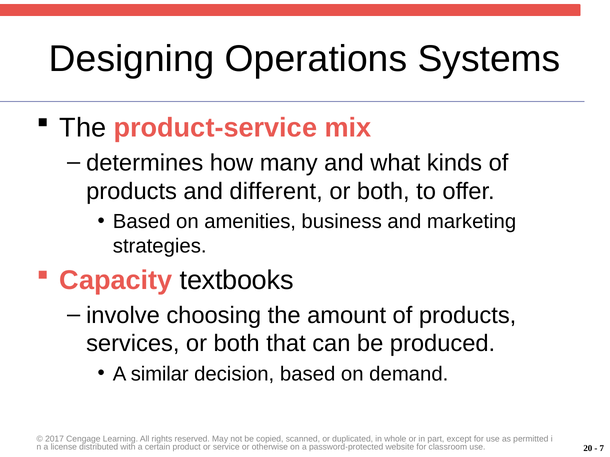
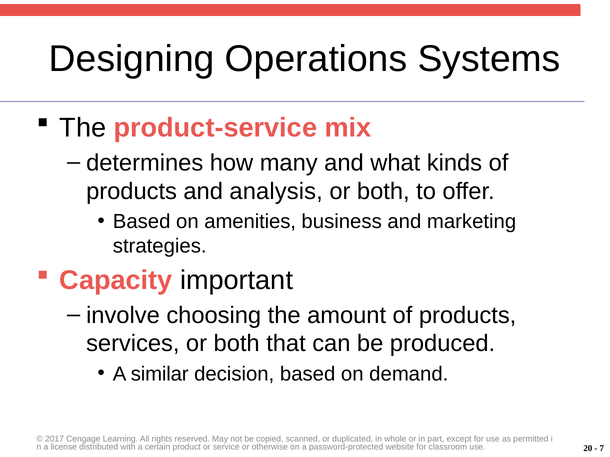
different: different -> analysis (276, 191)
textbooks: textbooks -> important (237, 281)
